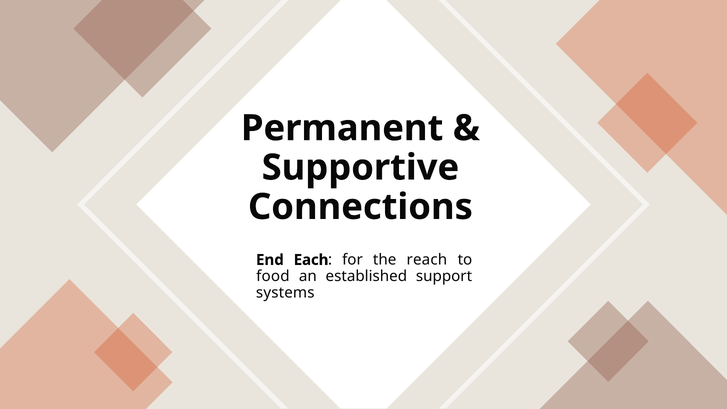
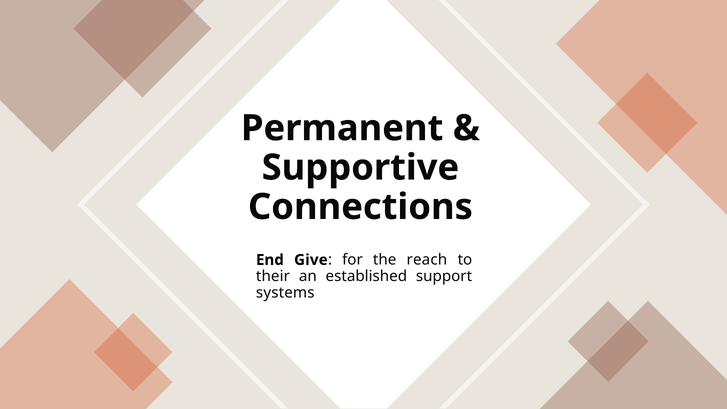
Each: Each -> Give (311, 260)
food: food -> their (273, 276)
